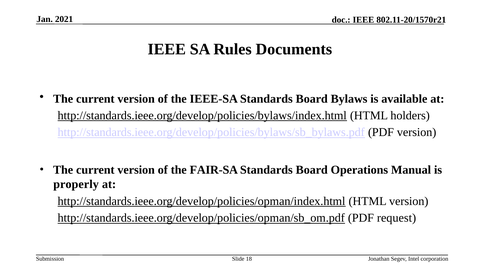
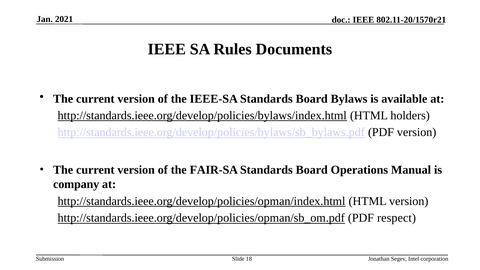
properly: properly -> company (76, 184)
request: request -> respect (397, 218)
